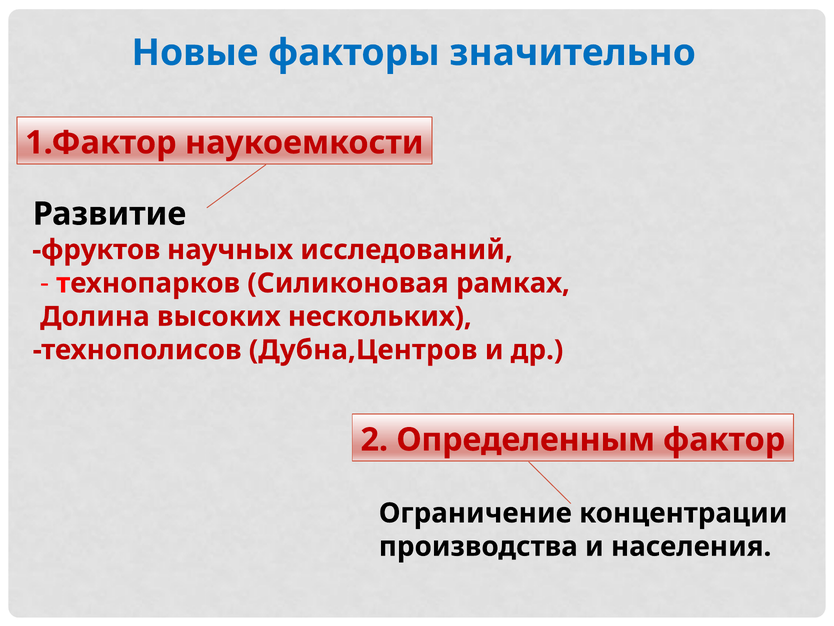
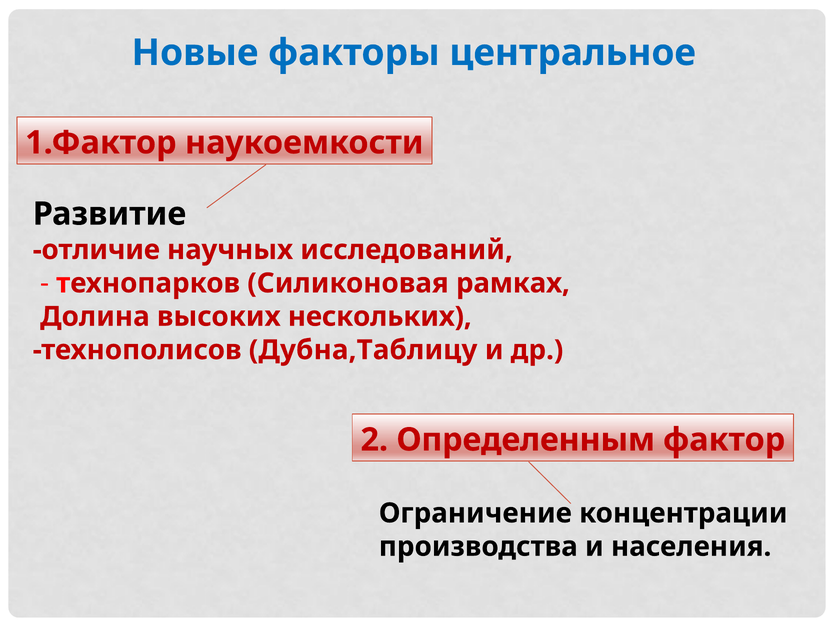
значительно: значительно -> центральное (573, 53)
фруктов: фруктов -> отличие (96, 250)
Дубна,Центров: Дубна,Центров -> Дубна,Таблицу (363, 350)
